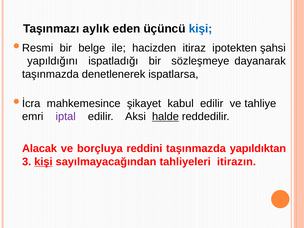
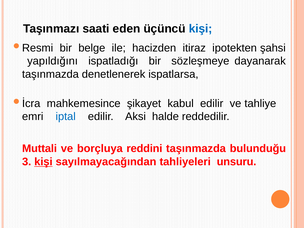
aylık: aylık -> saati (96, 29)
iptal colour: purple -> blue (66, 117)
halde underline: present -> none (165, 117)
Alacak: Alacak -> Muttali (40, 149)
yapıldıktan: yapıldıktan -> bulunduğu (258, 149)
itirazın: itirazın -> unsuru (237, 162)
